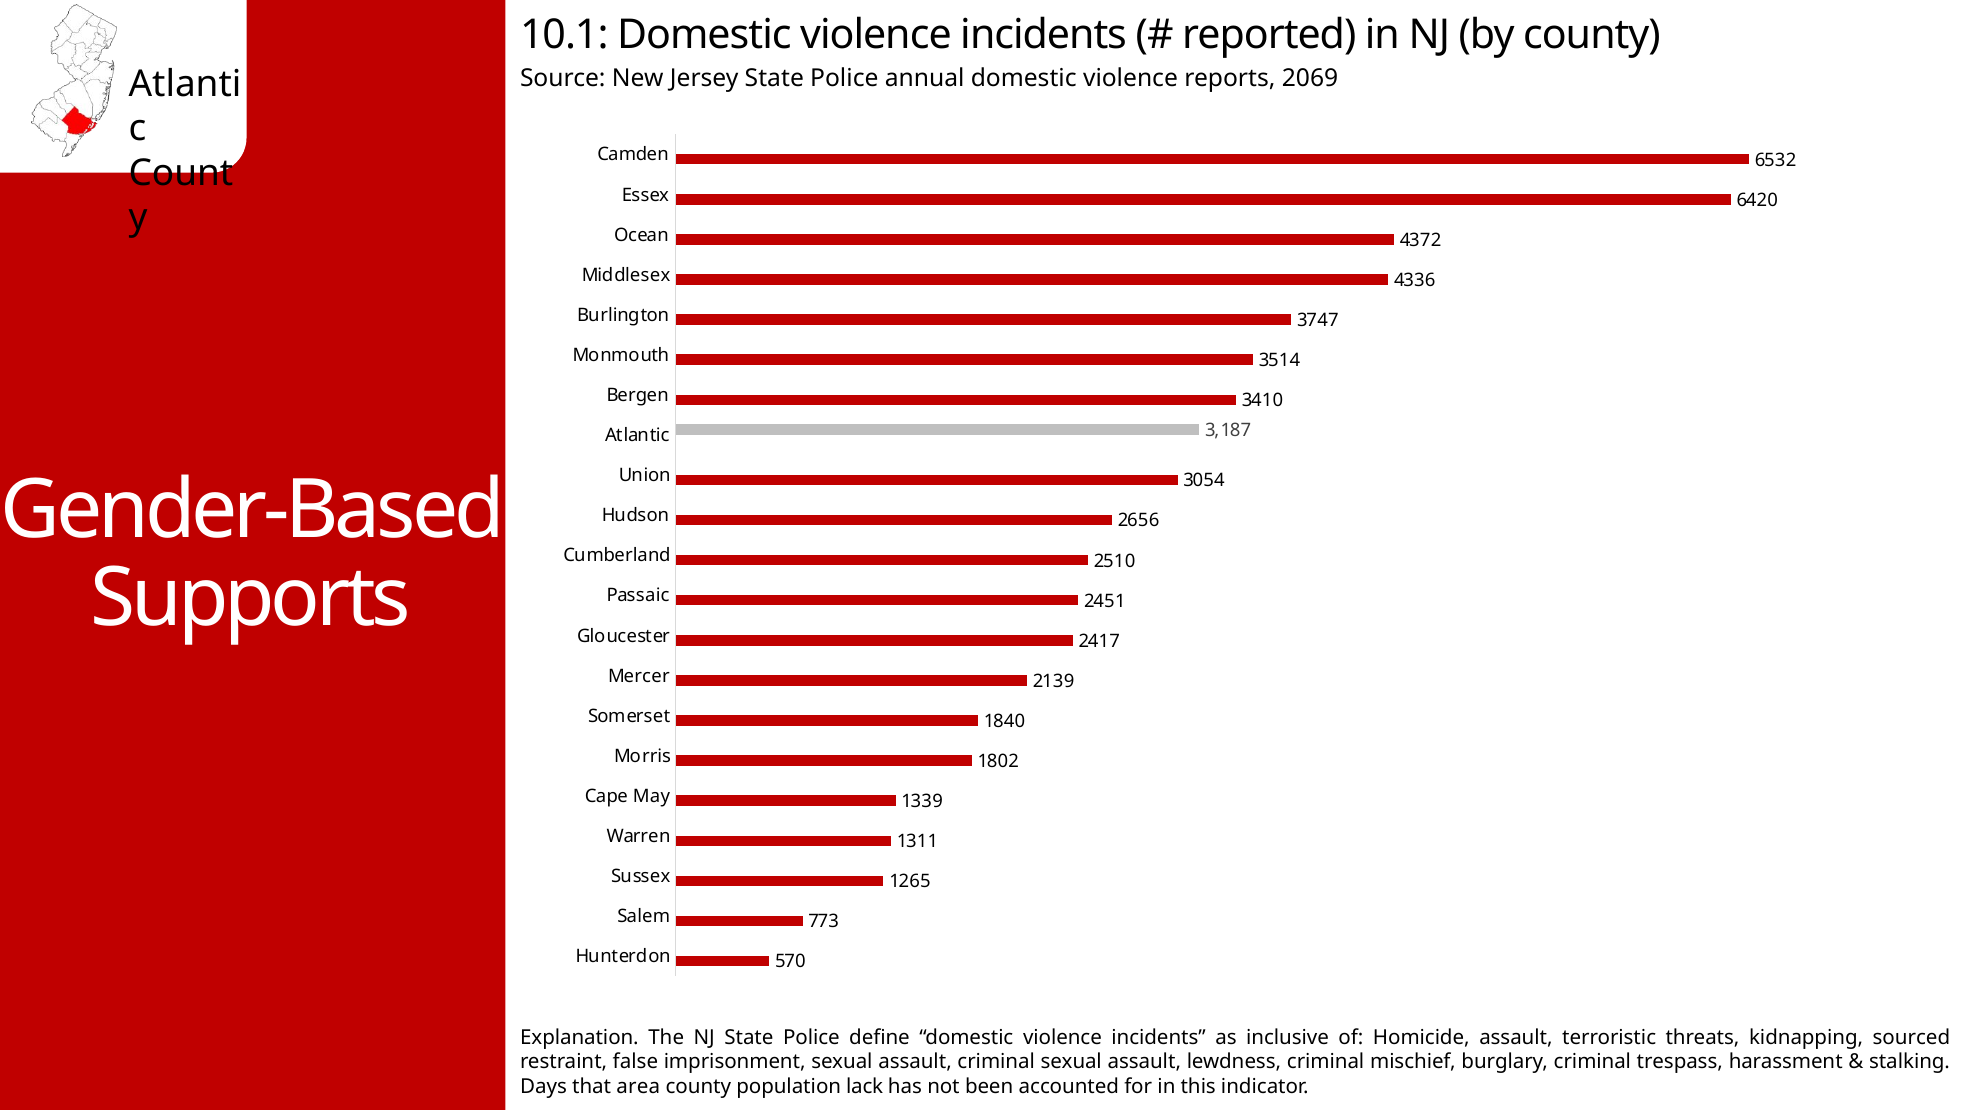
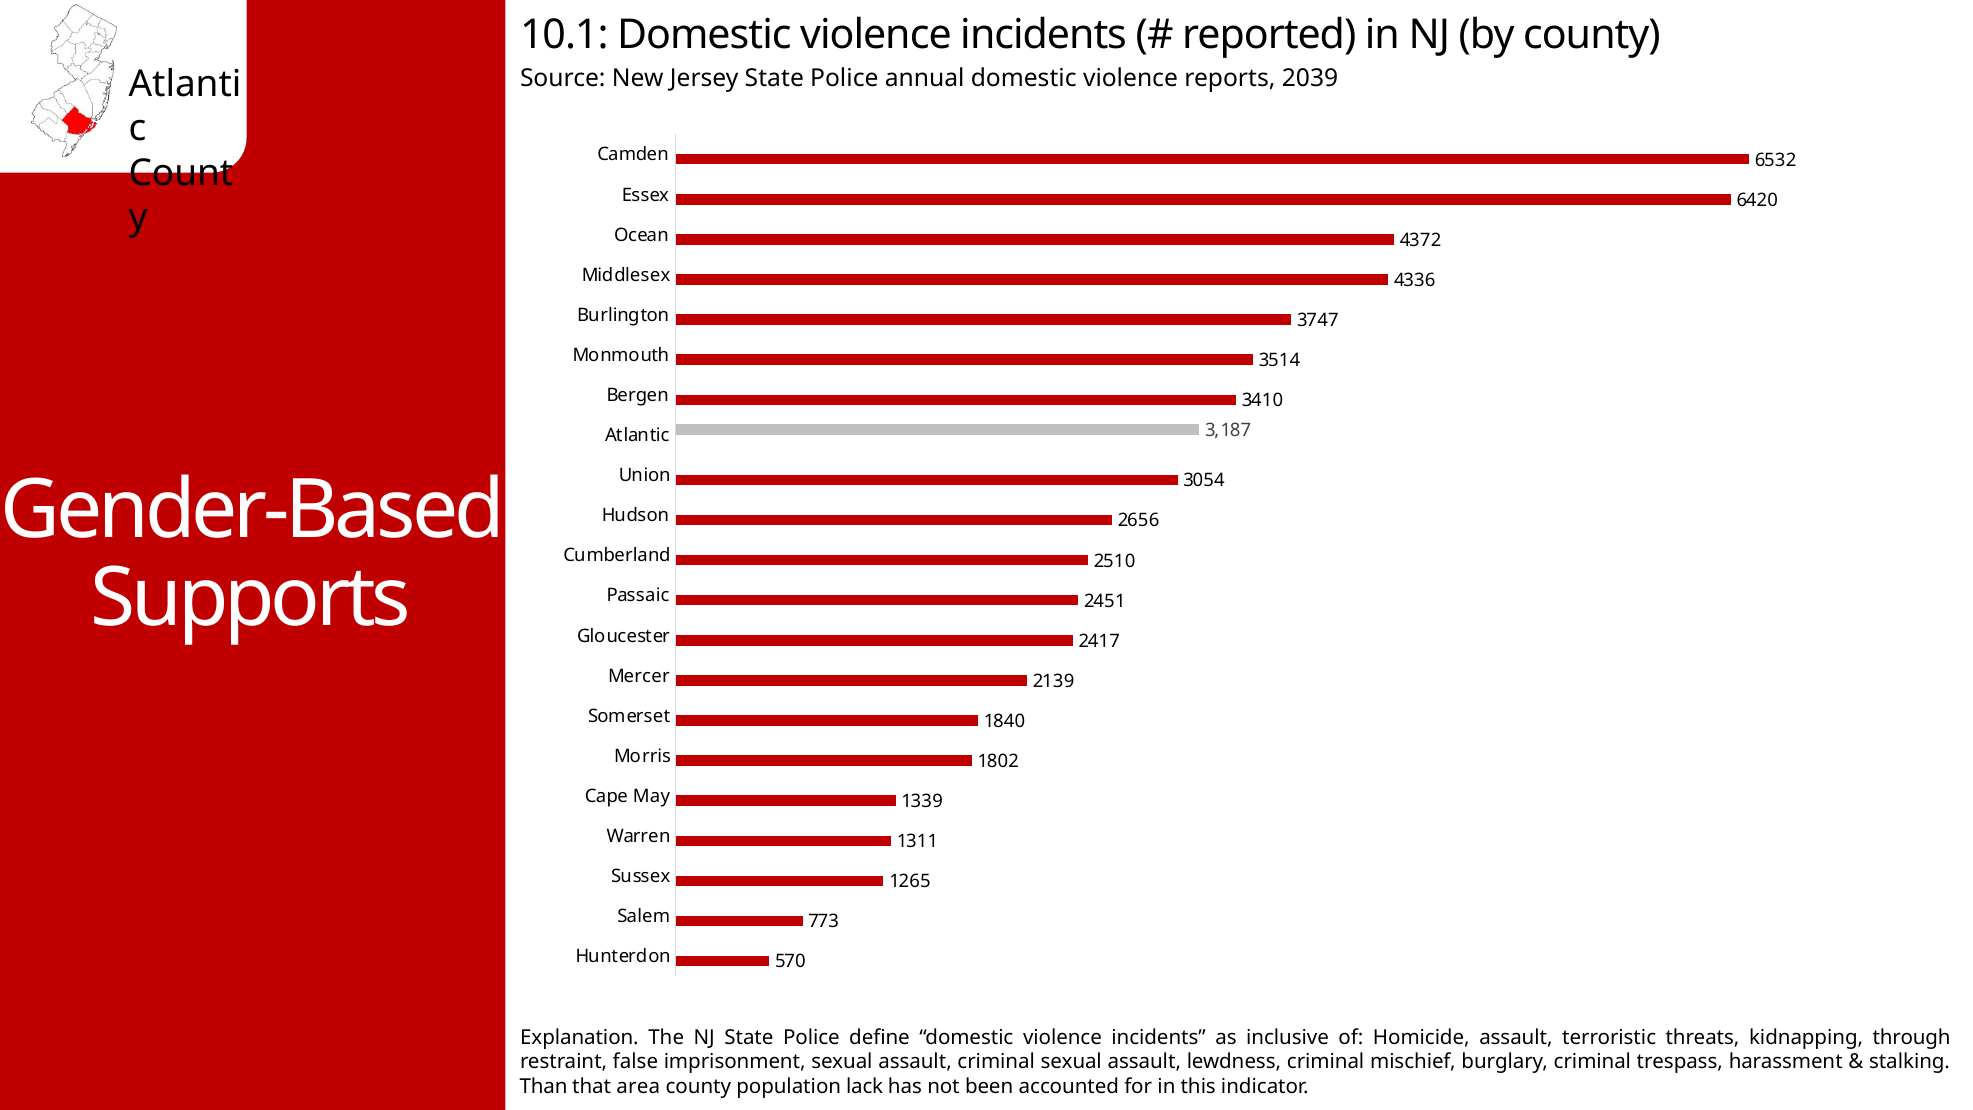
2069: 2069 -> 2039 (1310, 78)
sourced: sourced -> through (1912, 1037)
Days: Days -> Than (544, 1087)
